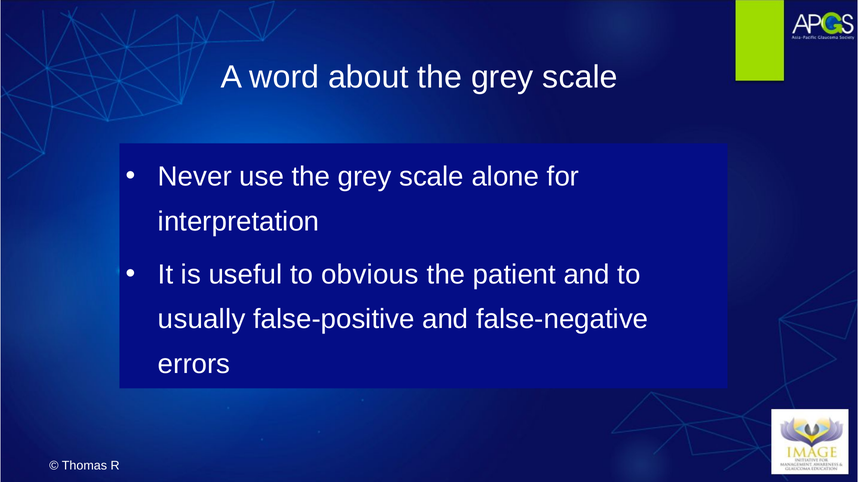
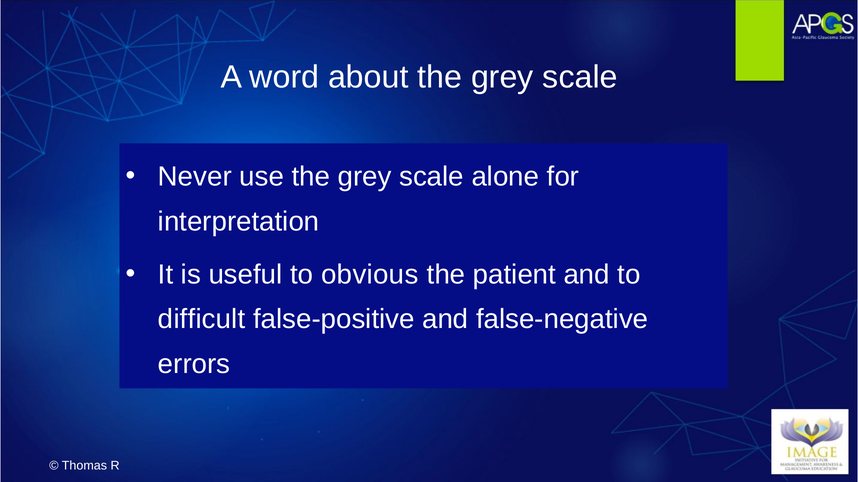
usually: usually -> difficult (202, 320)
